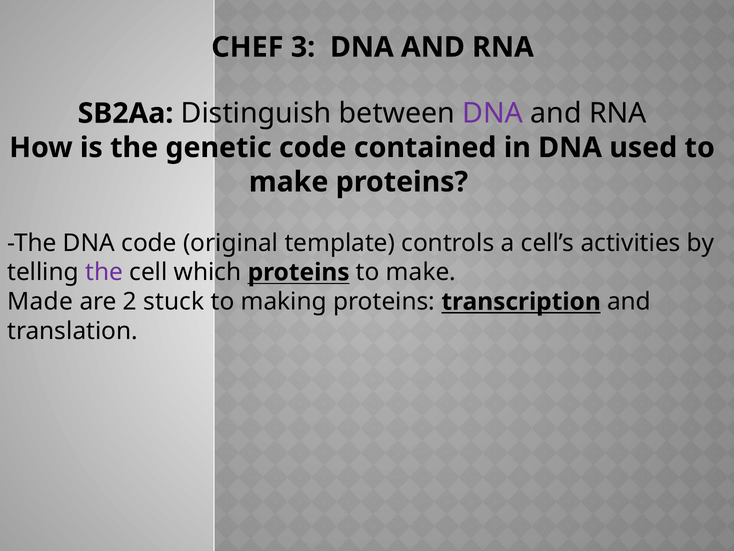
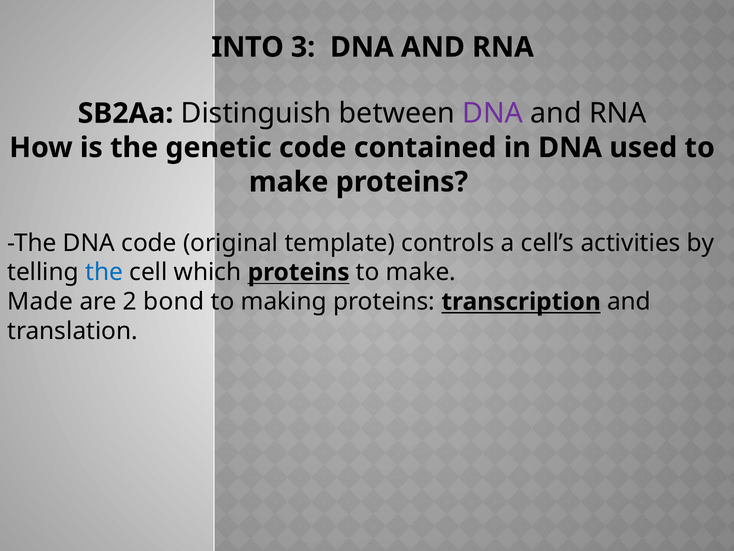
CHEF: CHEF -> INTO (248, 47)
the colour: purple -> blue (104, 272)
stuck: stuck -> bond (174, 301)
